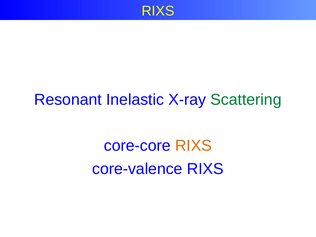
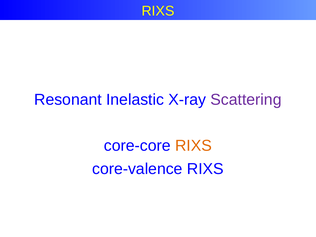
Scattering colour: green -> purple (246, 100)
